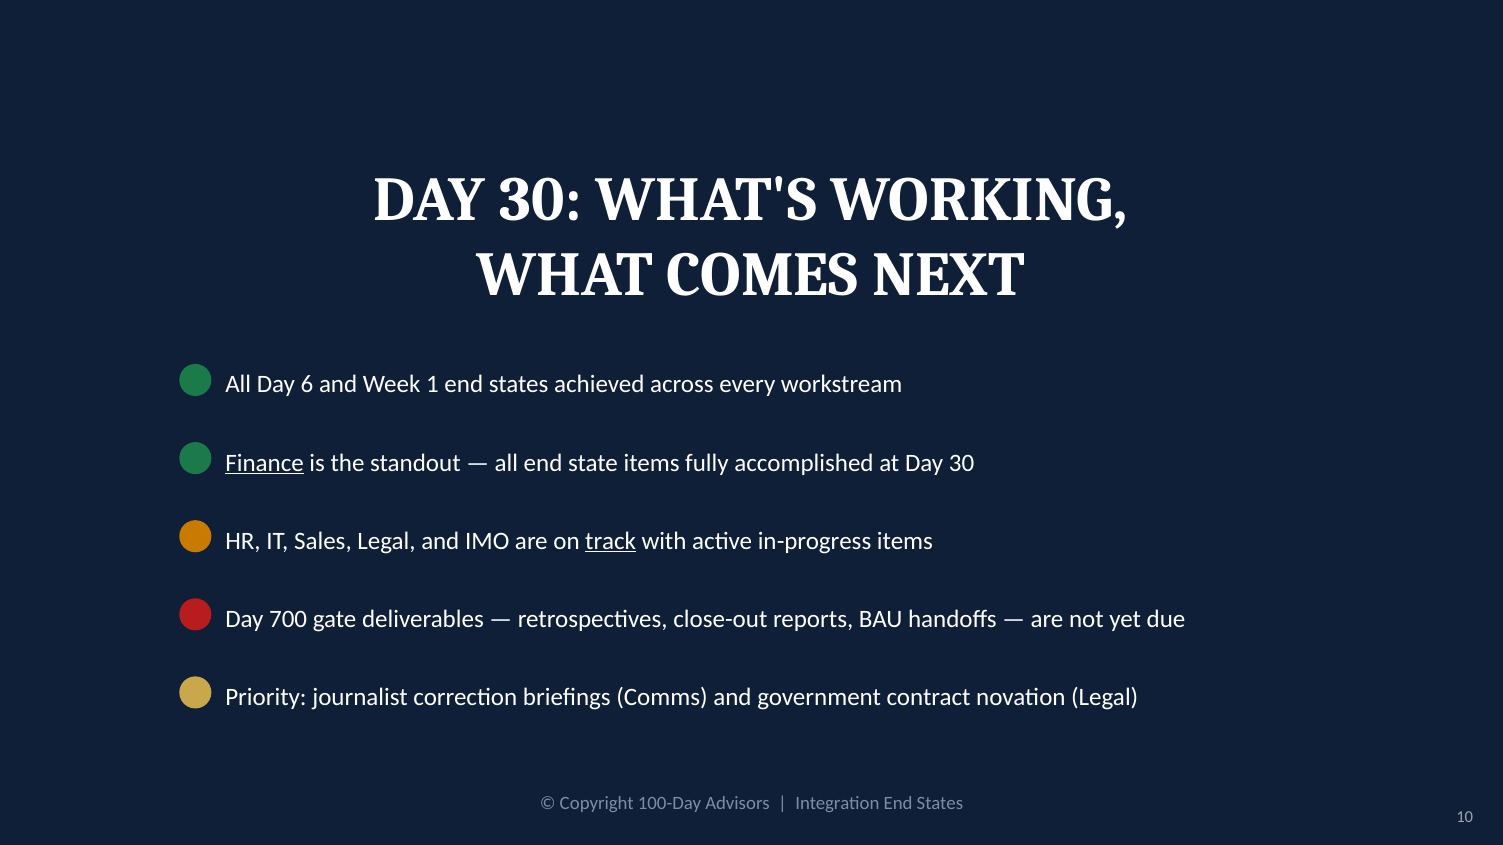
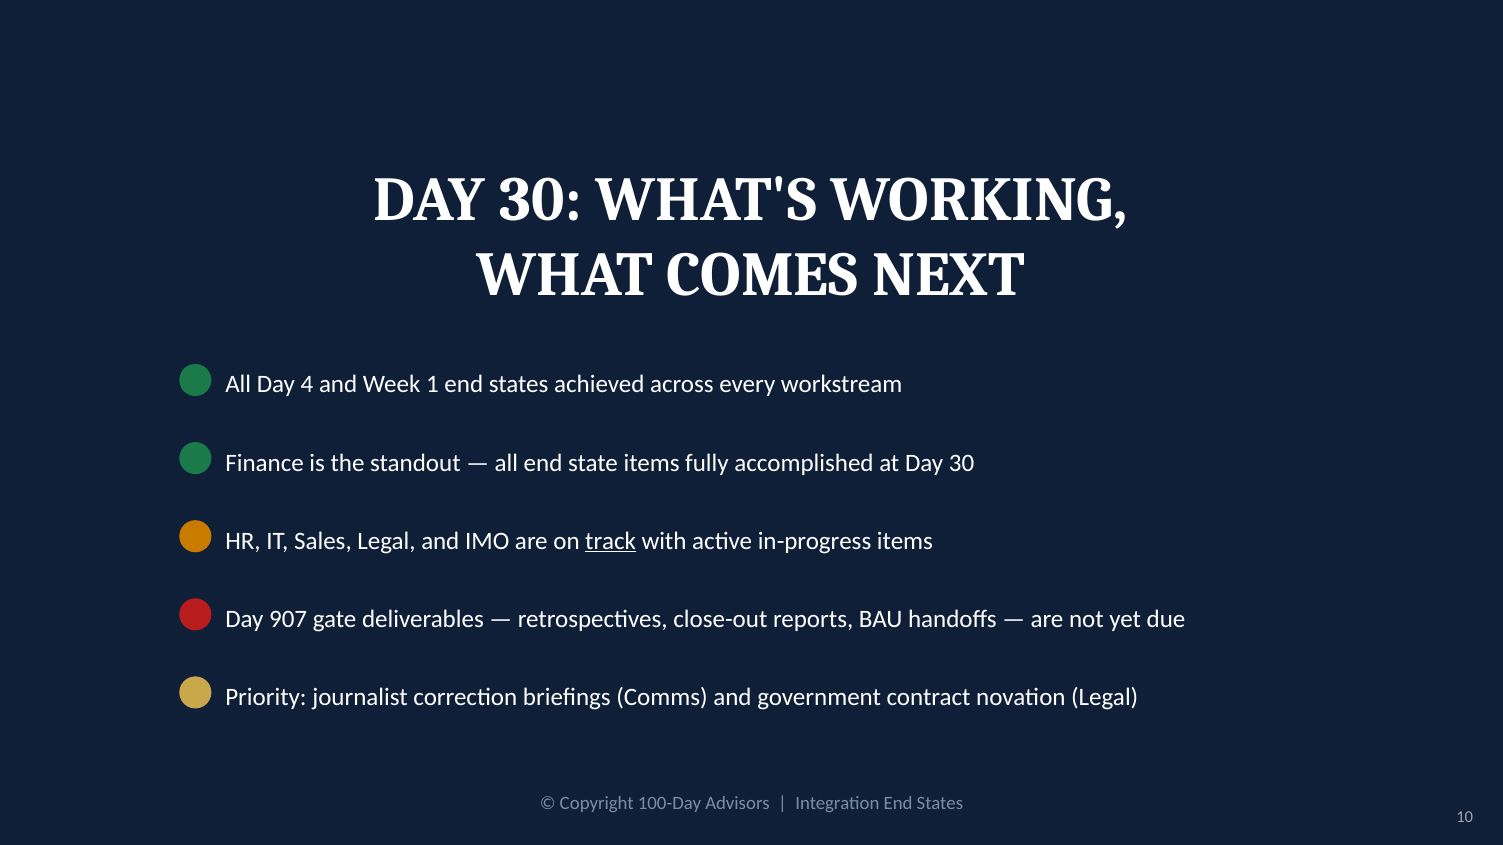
6: 6 -> 4 (307, 385)
Finance underline: present -> none (265, 463)
700: 700 -> 907 (288, 619)
